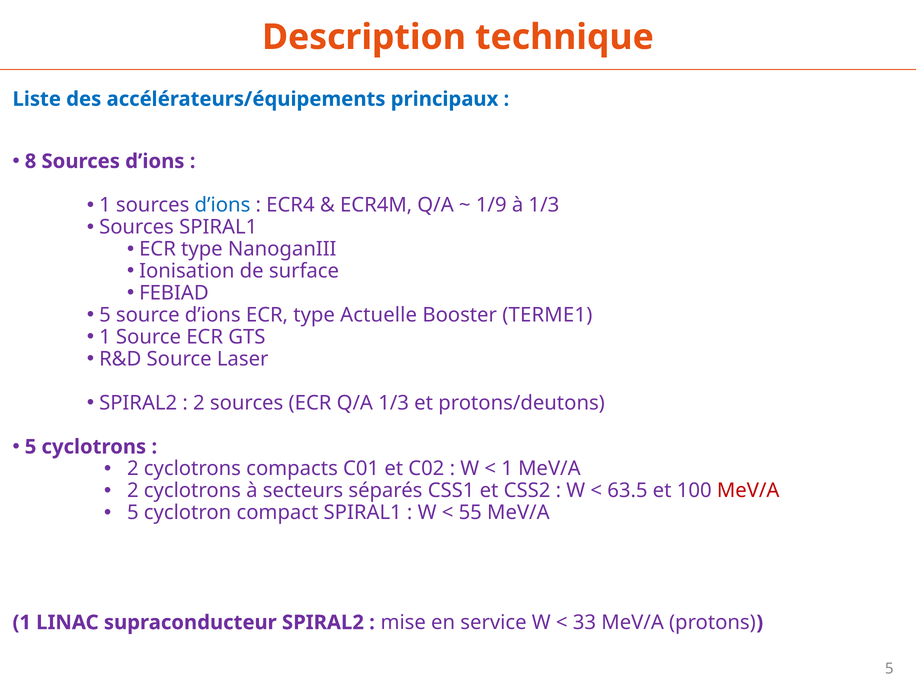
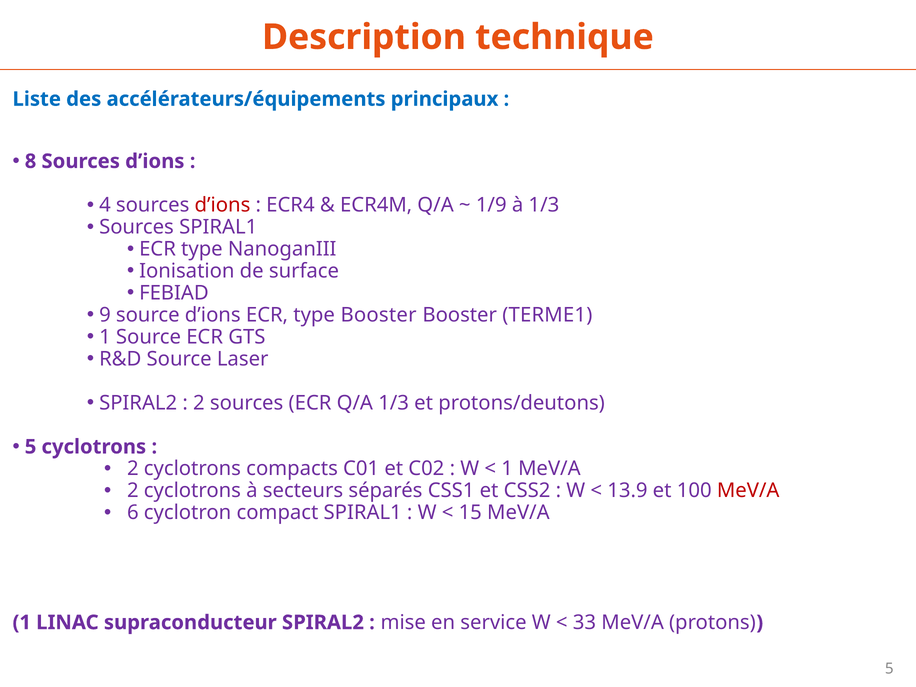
1: 1 -> 4 (105, 205)
d’ions colour: blue -> red (222, 205)
5: 5 -> 9 (105, 315)
type Actuelle: Actuelle -> Booster (379, 315)
63.5: 63.5 -> 13.9 (627, 491)
5: 5 -> 6 (133, 513)
55: 55 -> 15 (470, 513)
